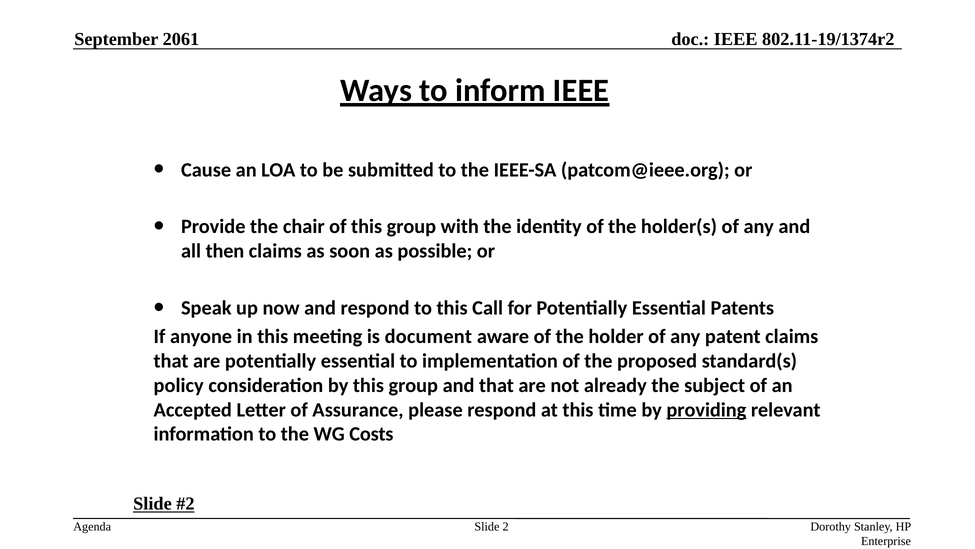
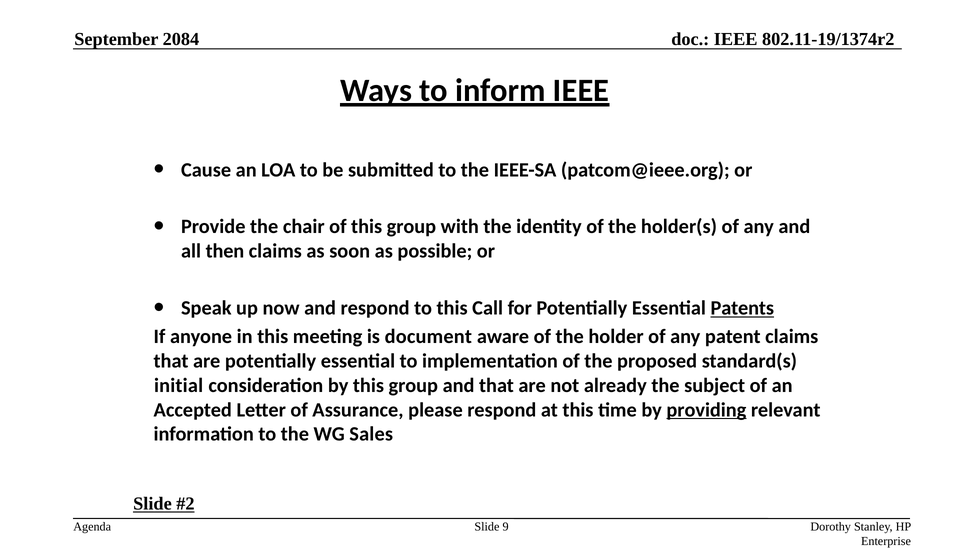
2061: 2061 -> 2084 (181, 39)
Patents underline: none -> present (742, 308)
policy: policy -> initial (179, 385)
Costs: Costs -> Sales (371, 434)
2: 2 -> 9 (506, 526)
